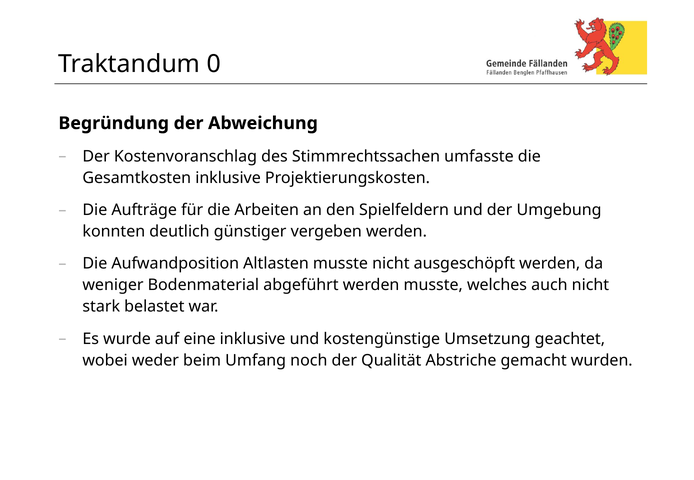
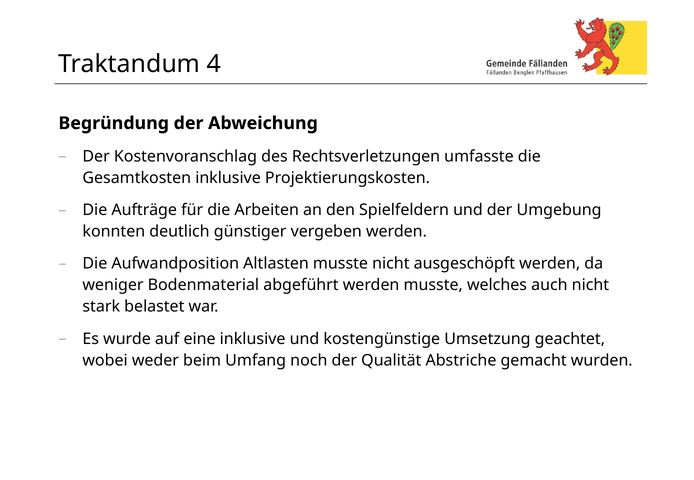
0: 0 -> 4 (214, 64)
Stimmrechtssachen: Stimmrechtssachen -> Rechtsverletzungen (366, 156)
